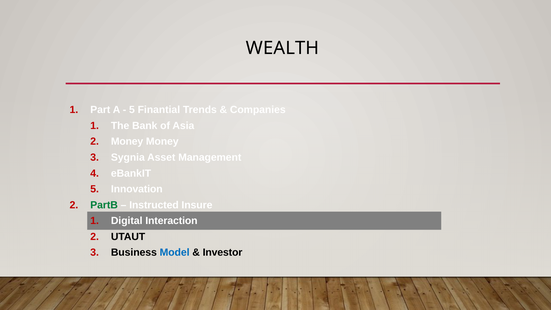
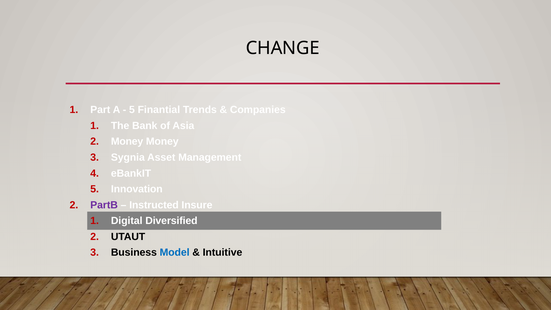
WEALTH: WEALTH -> CHANGE (283, 48)
PartB colour: green -> purple (104, 205)
Interaction: Interaction -> Diversified (171, 221)
Investor: Investor -> Intuitive (222, 252)
